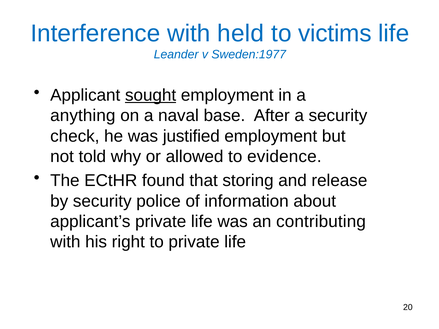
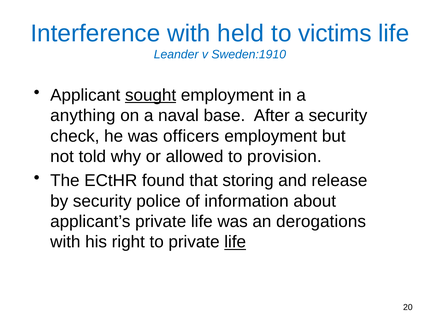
Sweden:1977: Sweden:1977 -> Sweden:1910 (249, 55)
justified: justified -> officers (191, 136)
evidence: evidence -> provision (284, 157)
contributing: contributing -> derogations (321, 222)
life underline: none -> present (235, 242)
